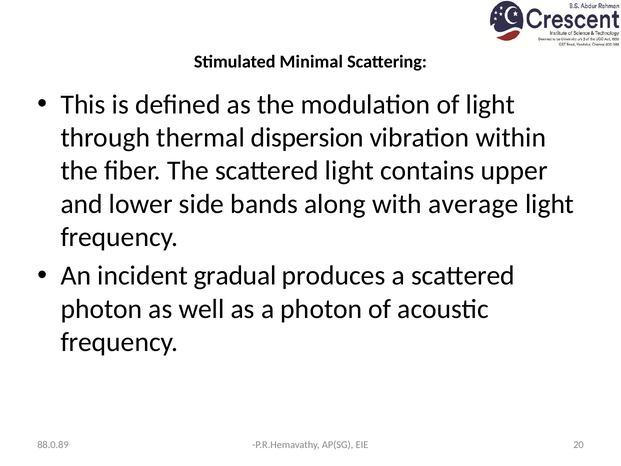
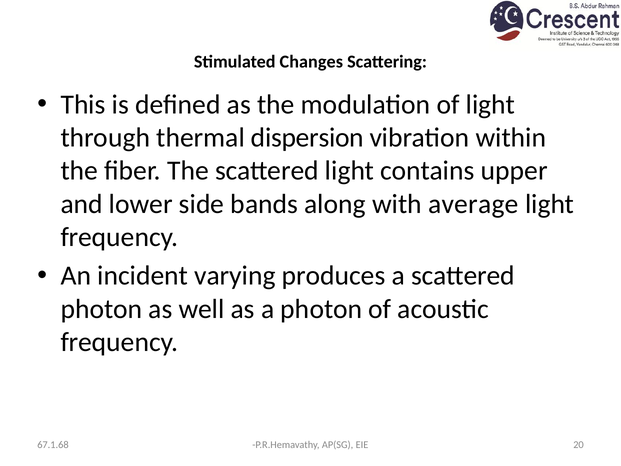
Minimal: Minimal -> Changes (311, 62)
gradual: gradual -> varying (235, 276)
88.0.89: 88.0.89 -> 67.1.68 (53, 445)
